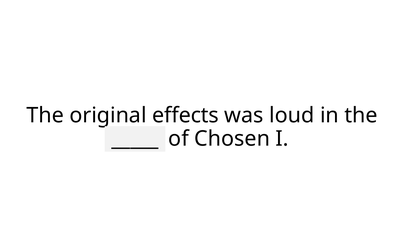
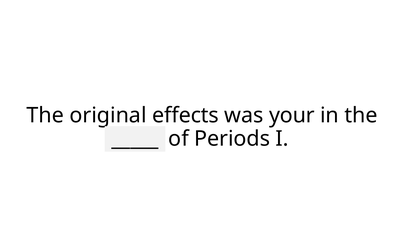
loud: loud -> your (292, 115)
Chosen: Chosen -> Periods (232, 139)
